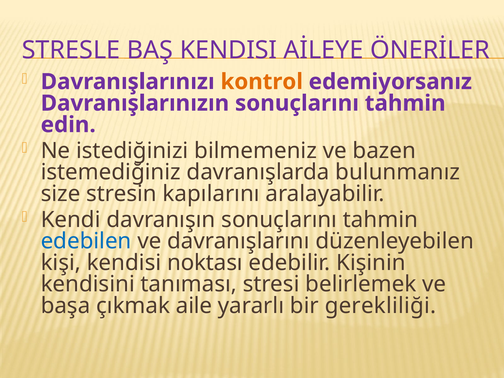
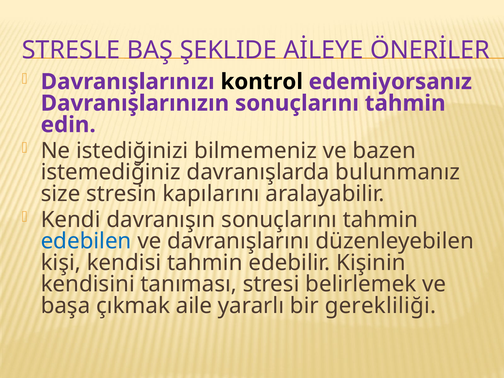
BAŞ KENDISI: KENDISI -> ŞEKLIDE (228, 50)
kontrol colour: orange -> black (262, 82)
kendisi noktası: noktası -> tahmin (205, 263)
